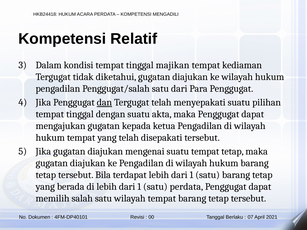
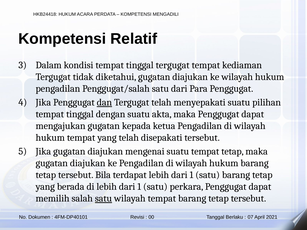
tinggal majikan: majikan -> tergugat (173, 65)
satu perdata: perdata -> perkara (186, 187)
satu underline: none -> present (103, 199)
